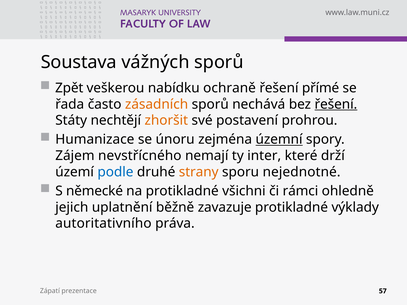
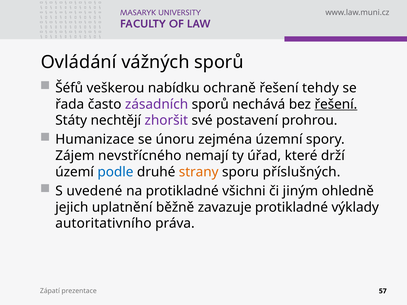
Soustava: Soustava -> Ovládání (79, 62)
Zpět: Zpět -> Šéfů (69, 88)
přímé: přímé -> tehdy (320, 88)
zásadních colour: orange -> purple (157, 104)
zhoršit colour: orange -> purple (166, 121)
územní underline: present -> none (279, 140)
inter: inter -> úřad (264, 156)
nejednotné: nejednotné -> příslušných (302, 172)
německé: německé -> uvedené (94, 191)
rámci: rámci -> jiným (300, 191)
